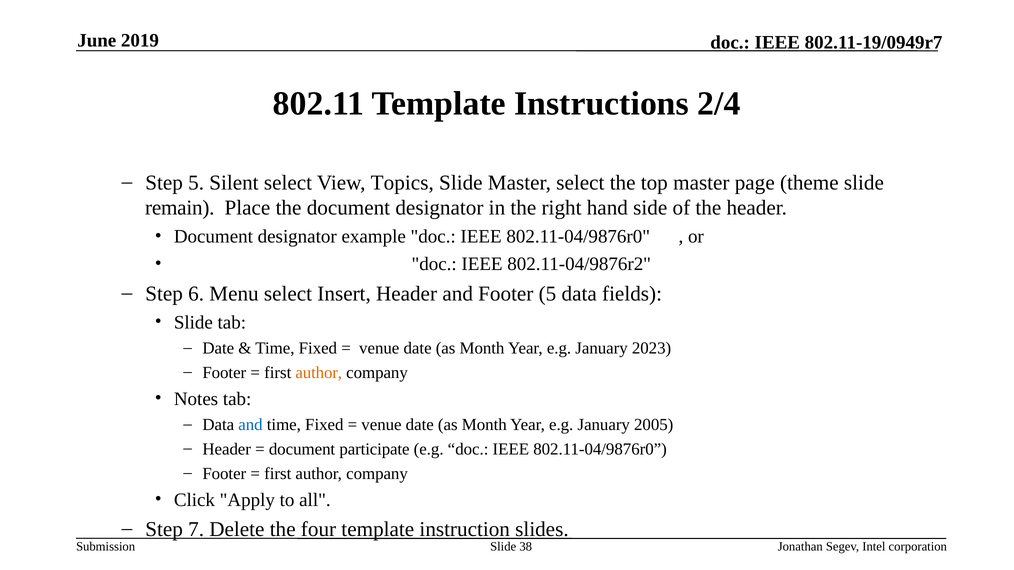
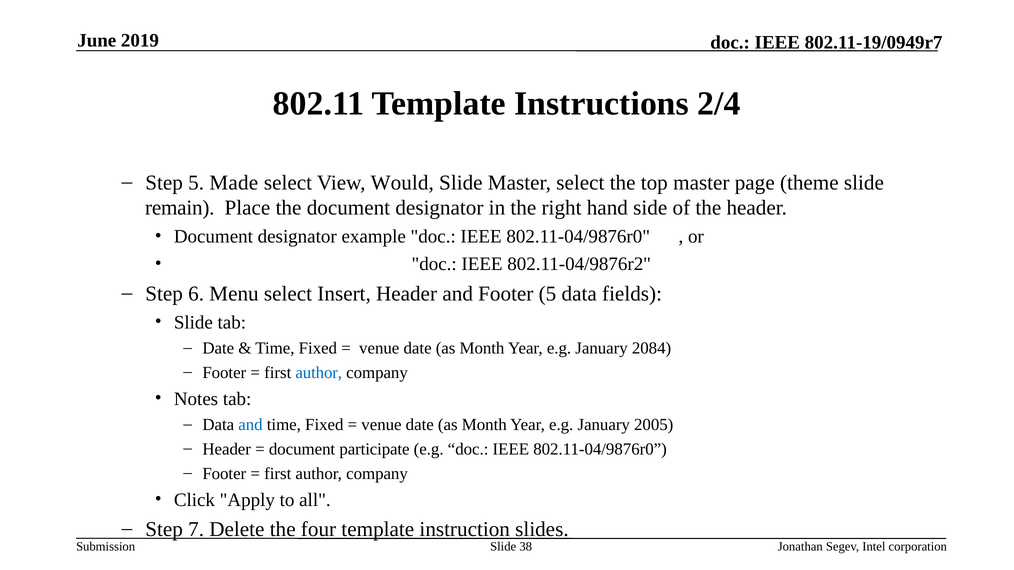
Silent: Silent -> Made (234, 183)
Topics: Topics -> Would (402, 183)
2023: 2023 -> 2084 (652, 348)
author colour: orange -> blue (319, 373)
